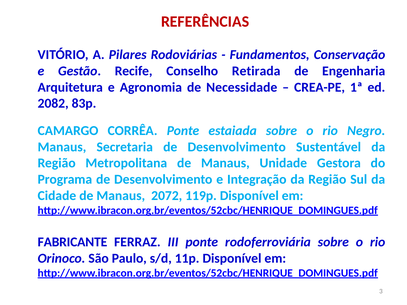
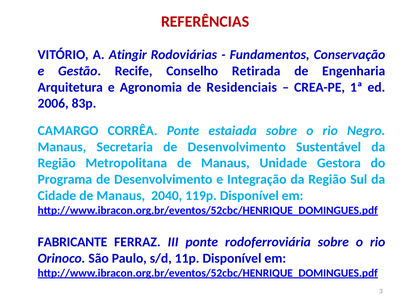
Pilares: Pilares -> Atingir (128, 55)
Necessidade: Necessidade -> Residenciais (242, 87)
2082: 2082 -> 2006 (53, 104)
2072: 2072 -> 2040 (167, 196)
